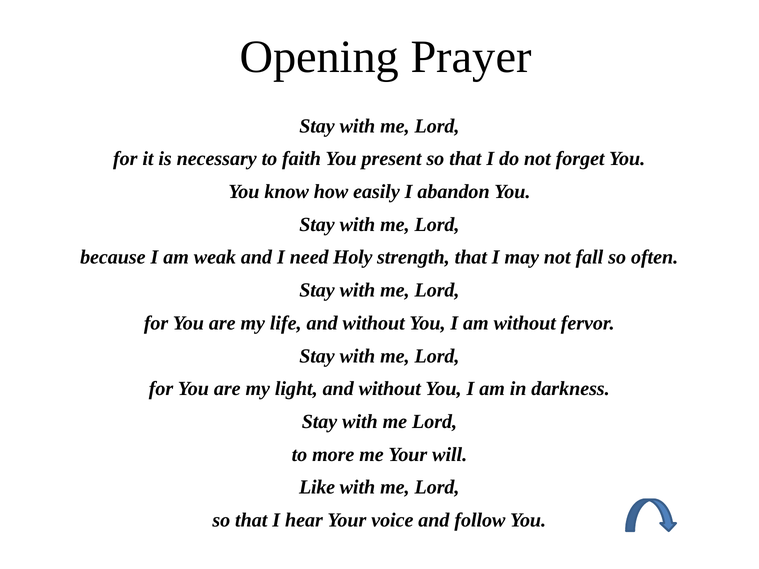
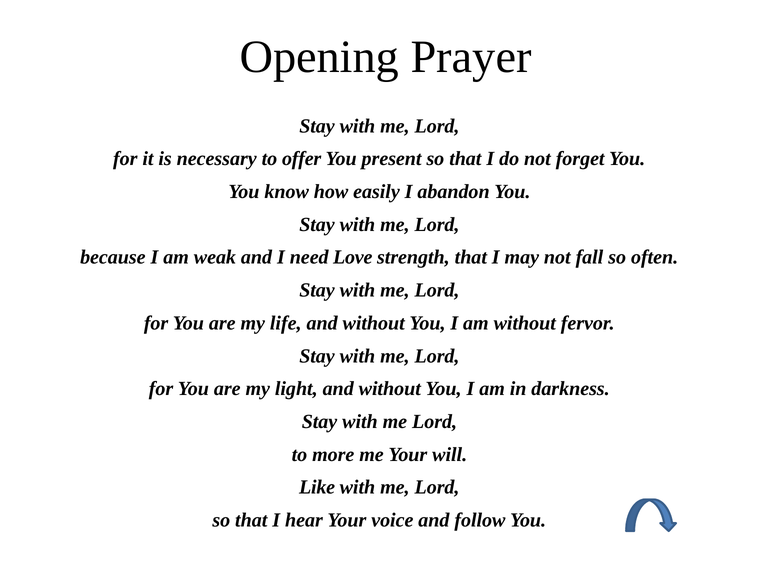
faith: faith -> offer (302, 159)
Holy: Holy -> Love (353, 257)
